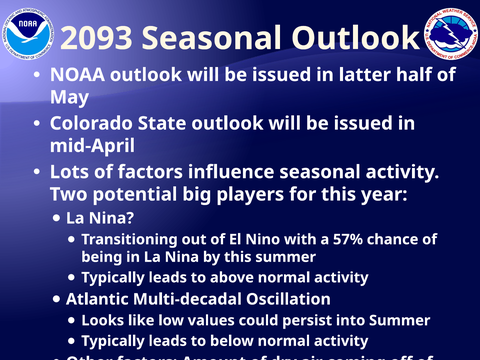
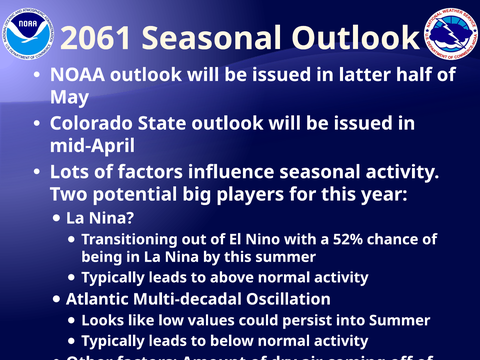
2093: 2093 -> 2061 (96, 39)
57%: 57% -> 52% (348, 239)
